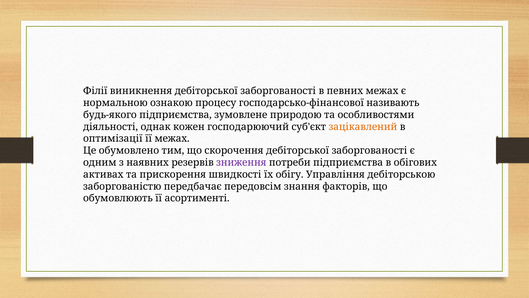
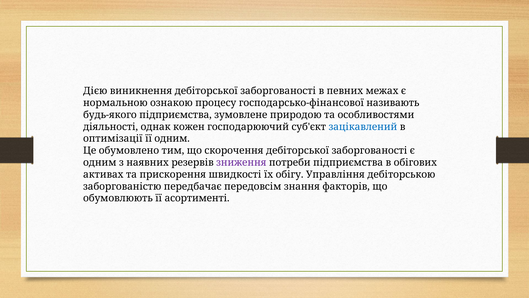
Філії: Філії -> Дією (95, 91)
зацікавлений colour: orange -> blue (363, 127)
її межах: межах -> одним (172, 139)
